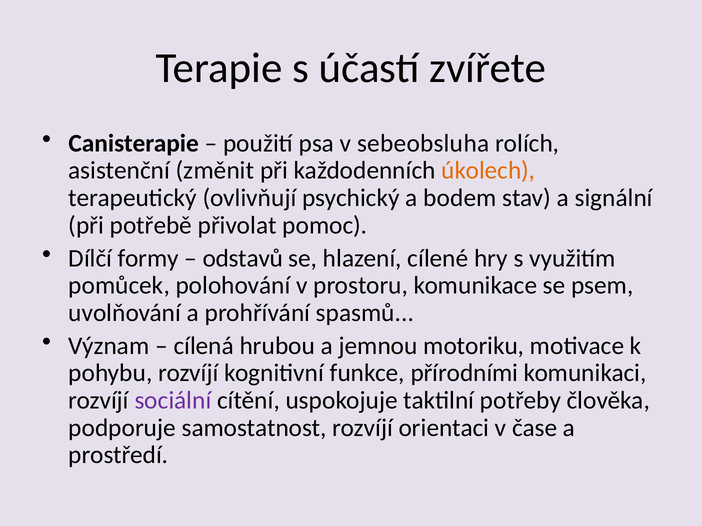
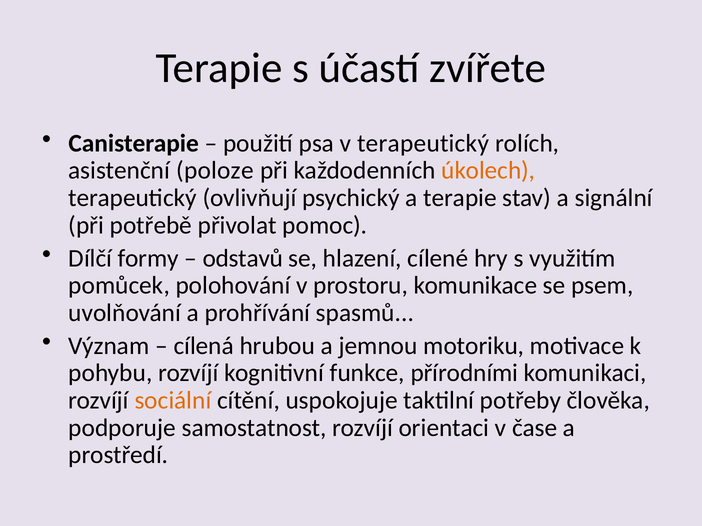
v sebeobsluha: sebeobsluha -> terapeutický (423, 143)
změnit: změnit -> poloze (215, 171)
a bodem: bodem -> terapie (460, 198)
sociální colour: purple -> orange (173, 401)
